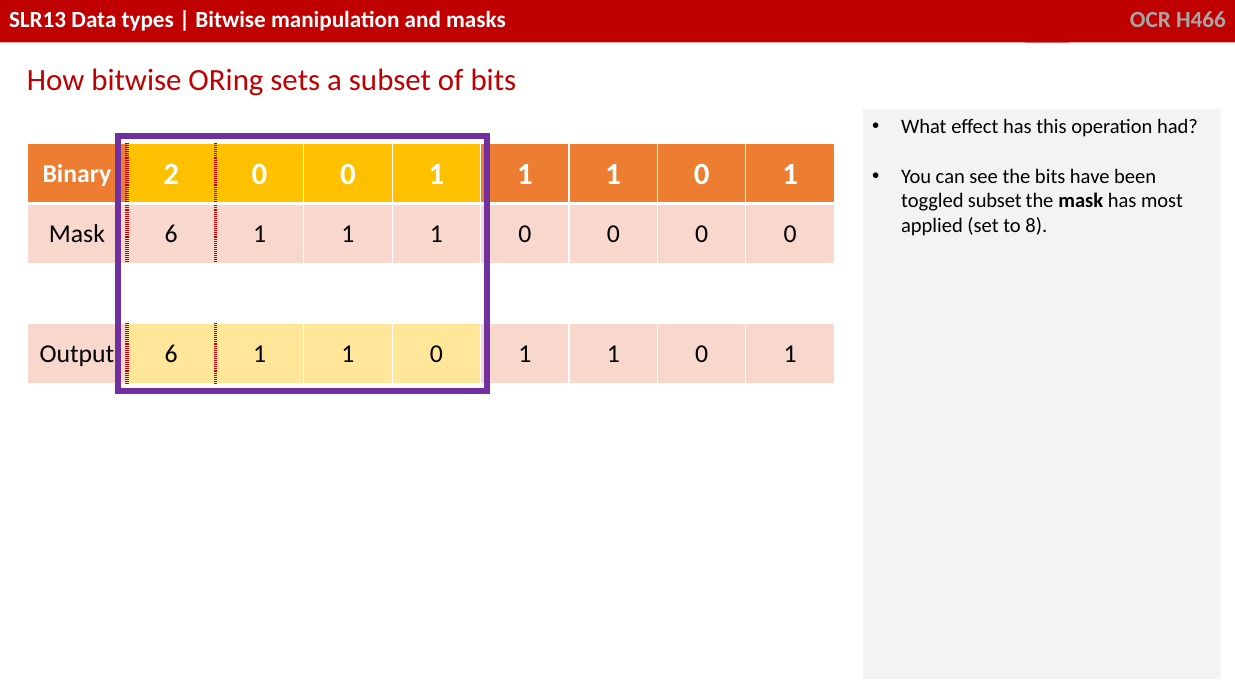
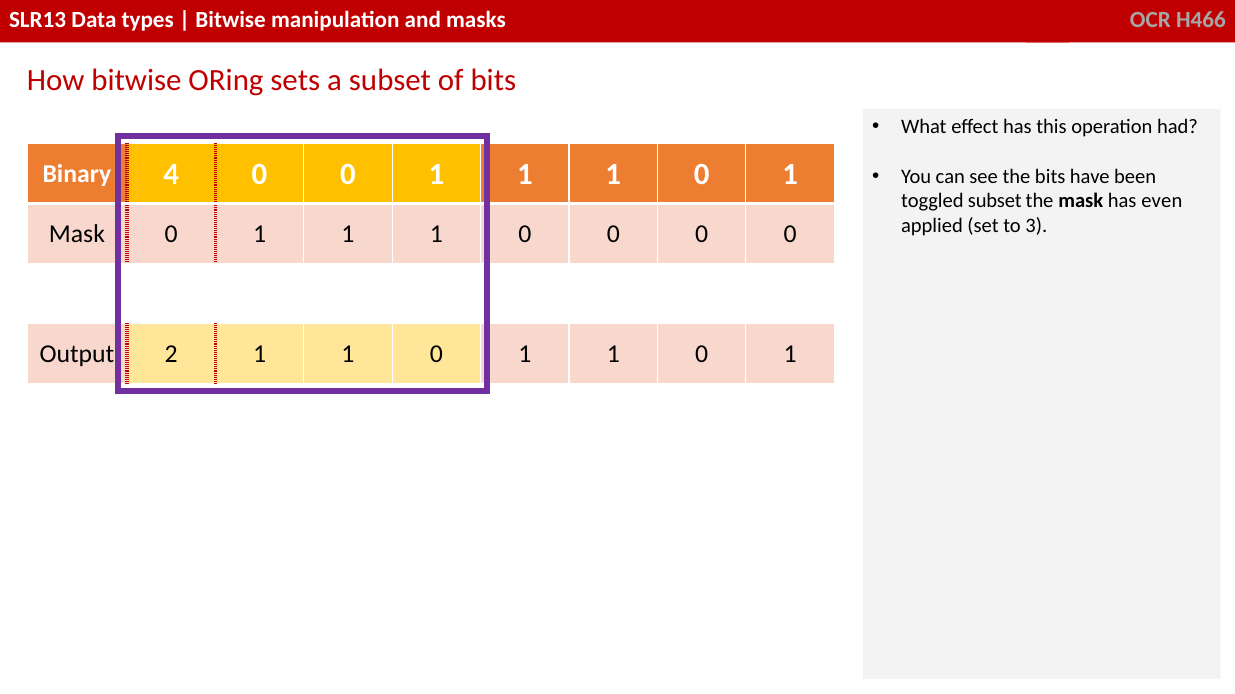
2: 2 -> 4 (171, 174)
most: most -> even (1162, 201)
8: 8 -> 3 (1036, 226)
Mask 6: 6 -> 0 (171, 234)
Output 6: 6 -> 2 (171, 354)
